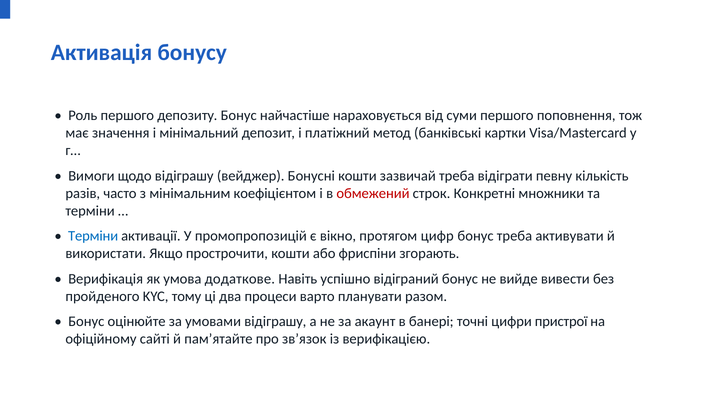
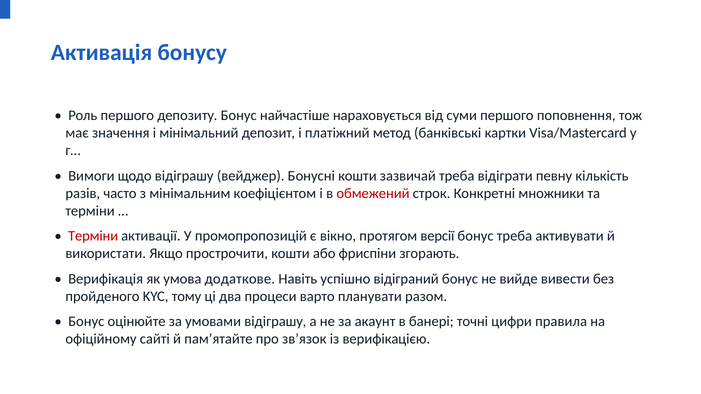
Терміни colour: blue -> red (93, 236)
цифр: цифр -> версії (437, 236)
пристрої: пристрої -> правила (561, 322)
